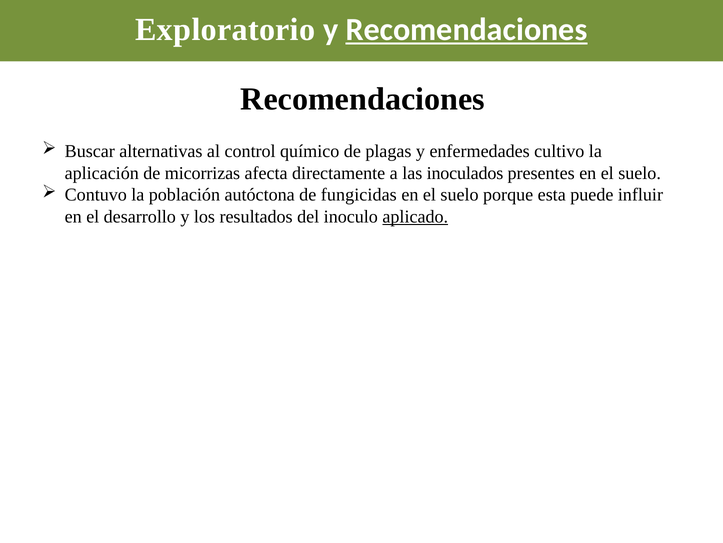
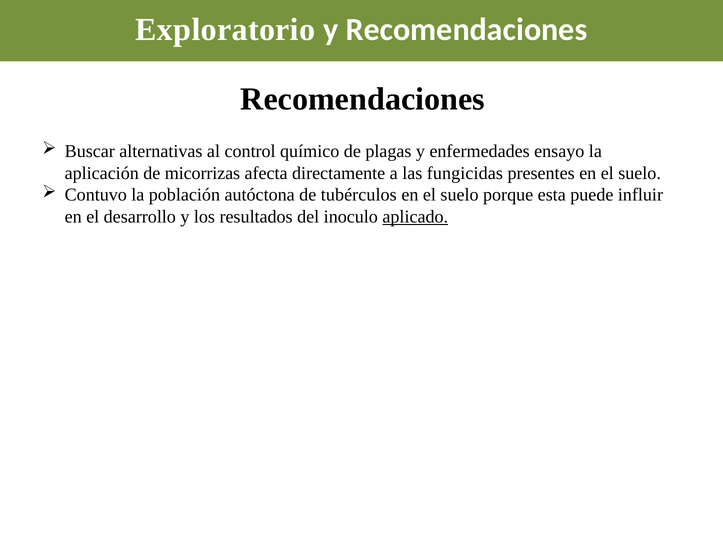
Recomendaciones underline: present -> none (466, 30)
cultivo: cultivo -> ensayo (559, 151)
inoculados: inoculados -> fungicidas (465, 173)
fungicidas: fungicidas -> tubérculos (359, 195)
